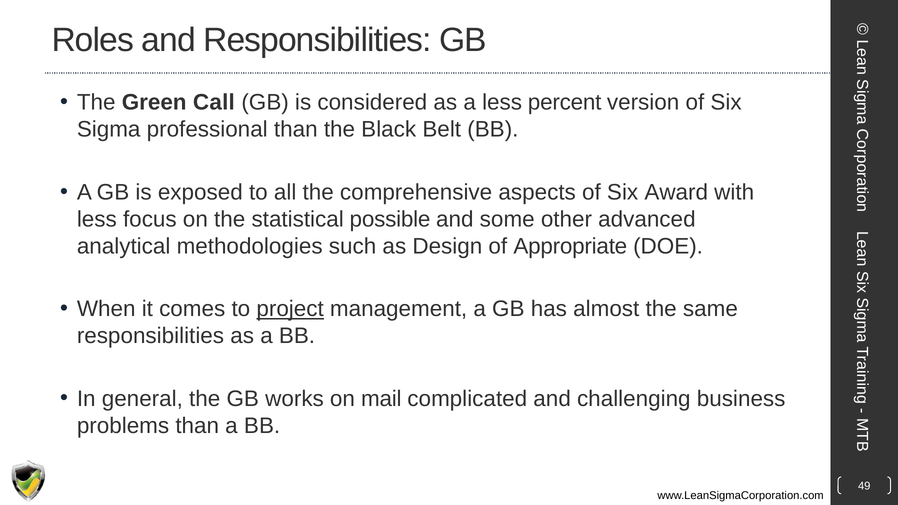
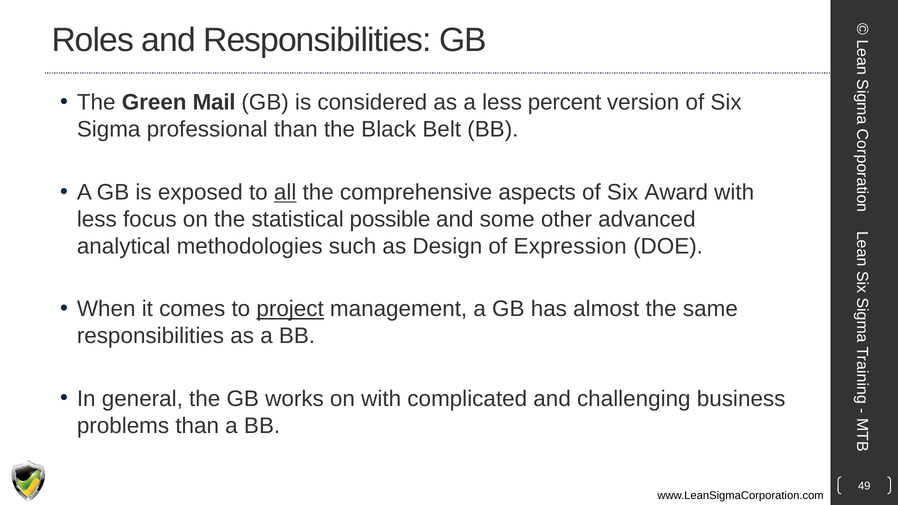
Call: Call -> Mail (214, 103)
all underline: none -> present (285, 192)
Appropriate: Appropriate -> Expression (570, 246)
on mail: mail -> with (381, 399)
